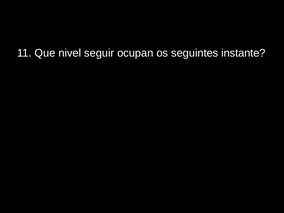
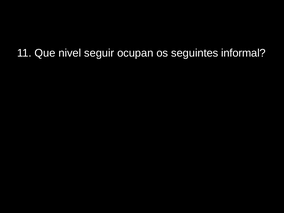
instante: instante -> informal (243, 53)
